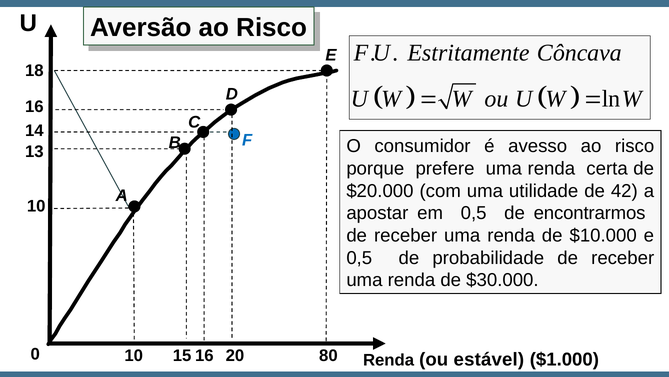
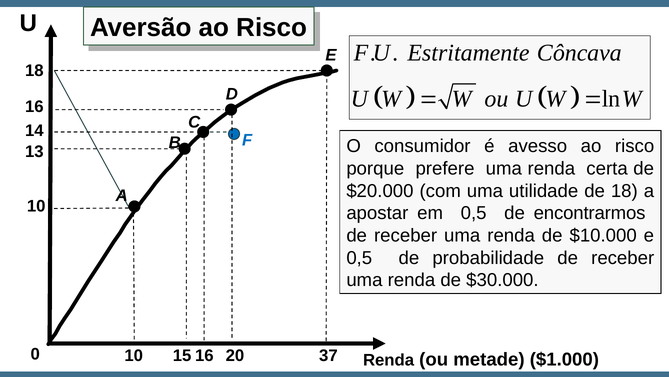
de 42: 42 -> 18 (624, 191)
80: 80 -> 37 (328, 355)
estável: estável -> metade (489, 359)
